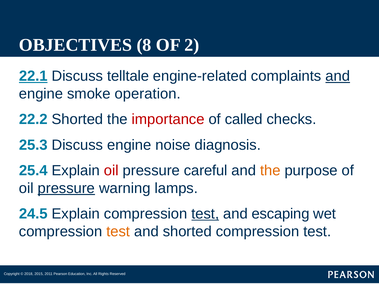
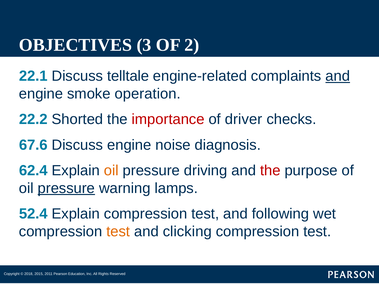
8: 8 -> 3 (144, 45)
22.1 underline: present -> none (33, 76)
called: called -> driver (244, 119)
25.3: 25.3 -> 67.6 (33, 145)
25.4: 25.4 -> 62.4 (33, 171)
oil colour: red -> orange (111, 171)
careful: careful -> driving (206, 171)
the colour: orange -> red (270, 171)
24.5: 24.5 -> 52.4 (33, 214)
test underline: present -> none (205, 214)
escaping: escaping -> following (280, 214)
and shorted: shorted -> clicking (187, 232)
